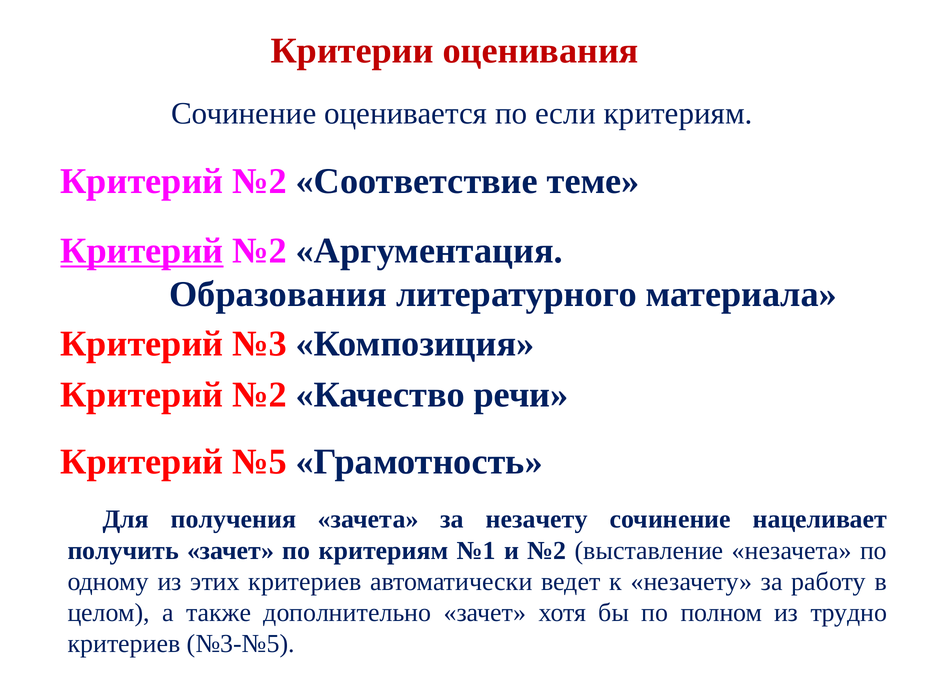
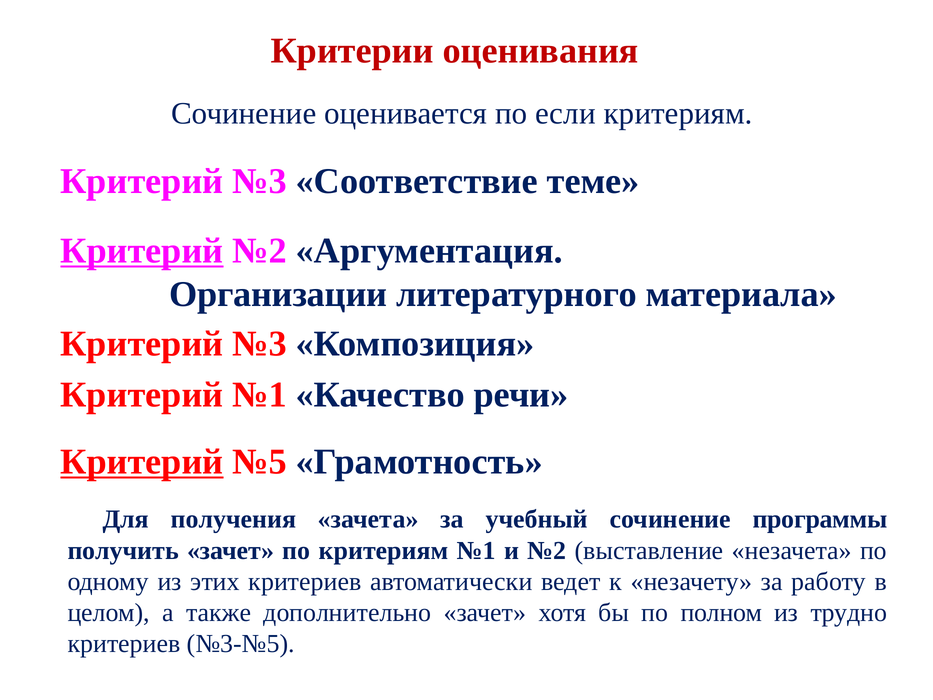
№2: №2 -> №3 (260, 181)
Образования: Образования -> Организации (278, 294)
№2: №2 -> №1 (260, 395)
Критерий underline: none -> present (142, 462)
за незачету: незачету -> учебный (537, 519)
нацеливает: нацеливает -> программы (820, 519)
